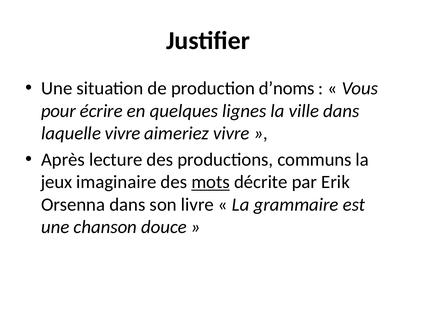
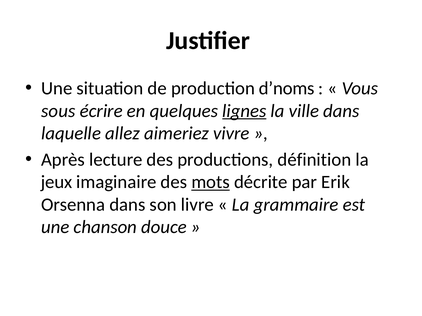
pour: pour -> sous (58, 111)
lignes underline: none -> present (244, 111)
laquelle vivre: vivre -> allez (123, 134)
communs: communs -> définition (314, 160)
